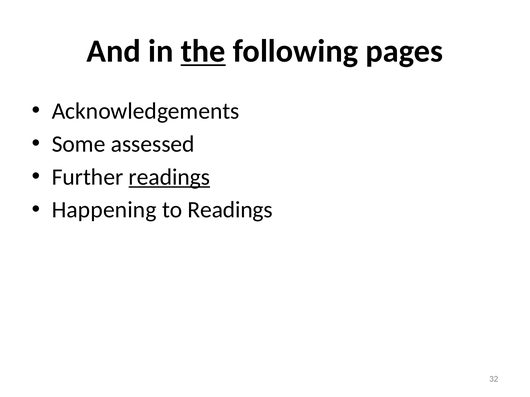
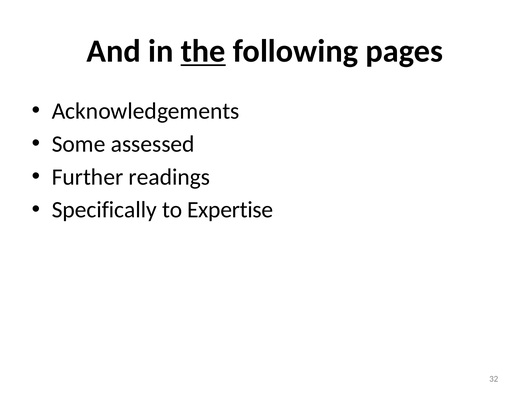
readings underline: present -> none (169, 177)
Happening: Happening -> Specifically (104, 210)
to Readings: Readings -> Expertise (230, 210)
